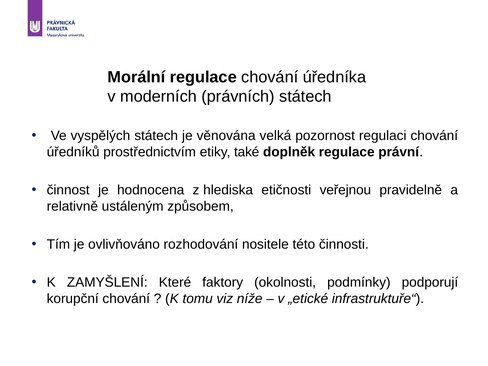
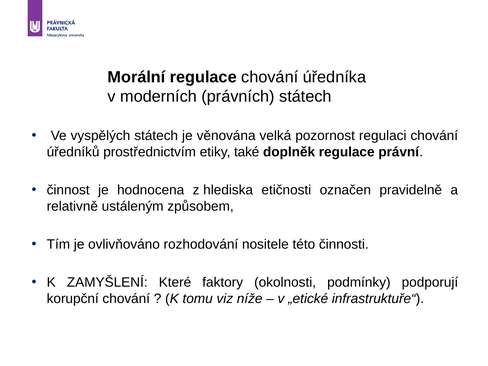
veřejnou: veřejnou -> označen (345, 190)
